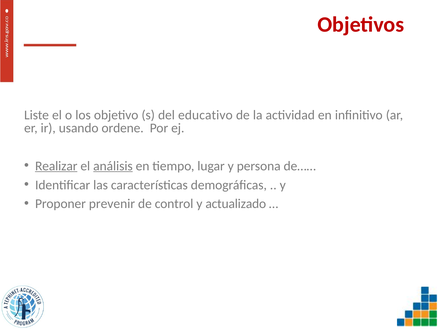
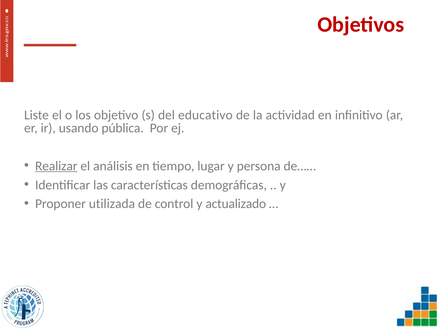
ordene: ordene -> pública (123, 128)
análisis underline: present -> none (113, 166)
prevenir: prevenir -> utilizada (112, 204)
